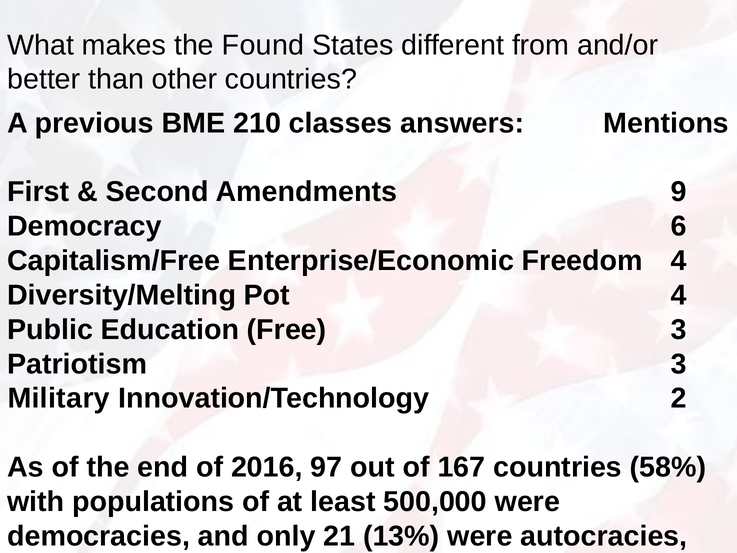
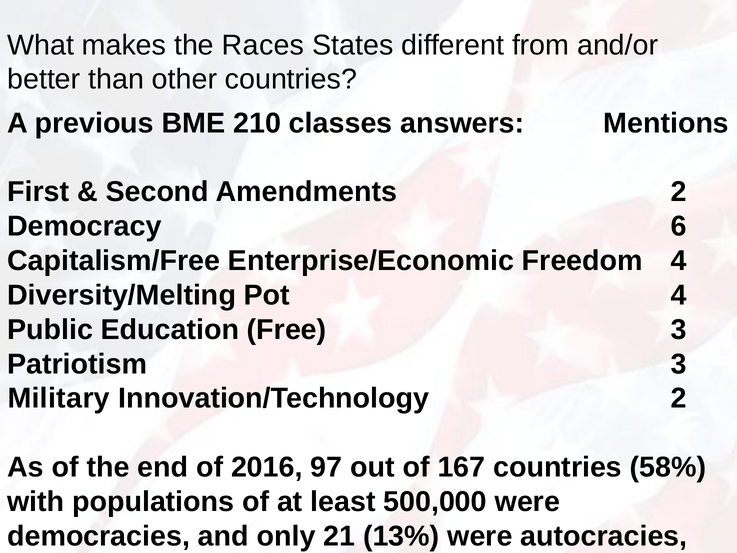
Found: Found -> Races (263, 45)
Amendments 9: 9 -> 2 (678, 192)
